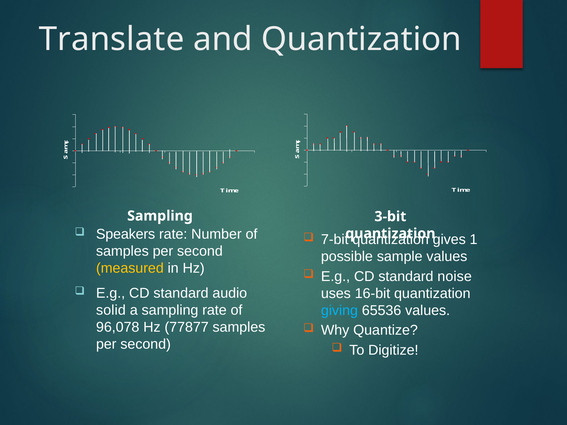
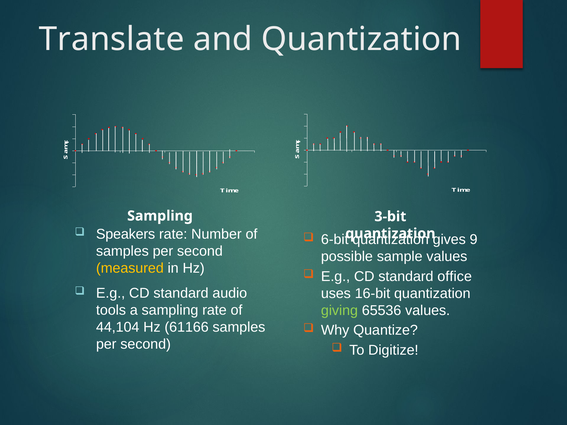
7-bit: 7-bit -> 6-bit (335, 240)
1: 1 -> 9 (474, 240)
noise: noise -> office (455, 277)
solid: solid -> tools (111, 310)
giving colour: light blue -> light green (339, 311)
96,078: 96,078 -> 44,104 (118, 327)
77877: 77877 -> 61166 (187, 327)
